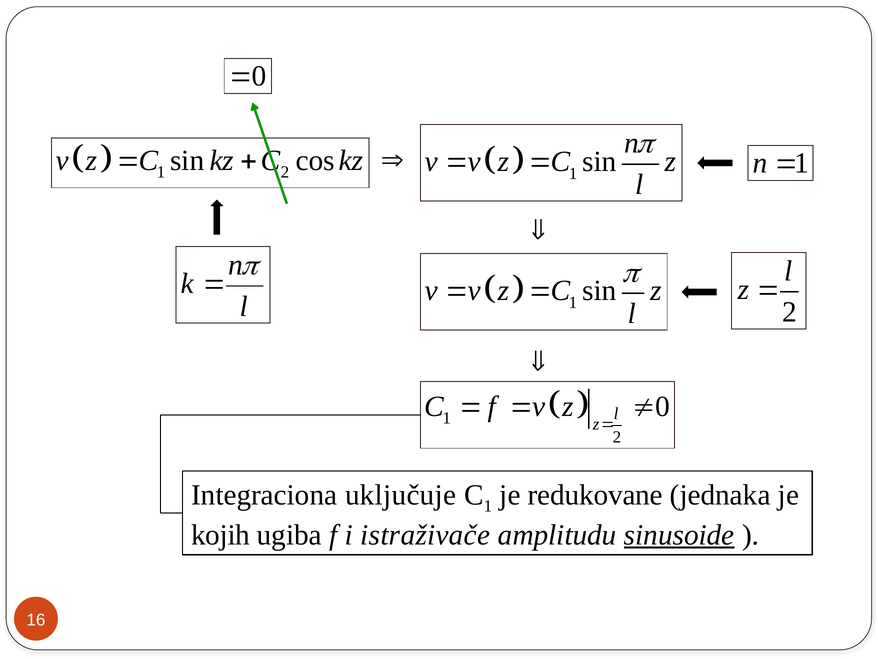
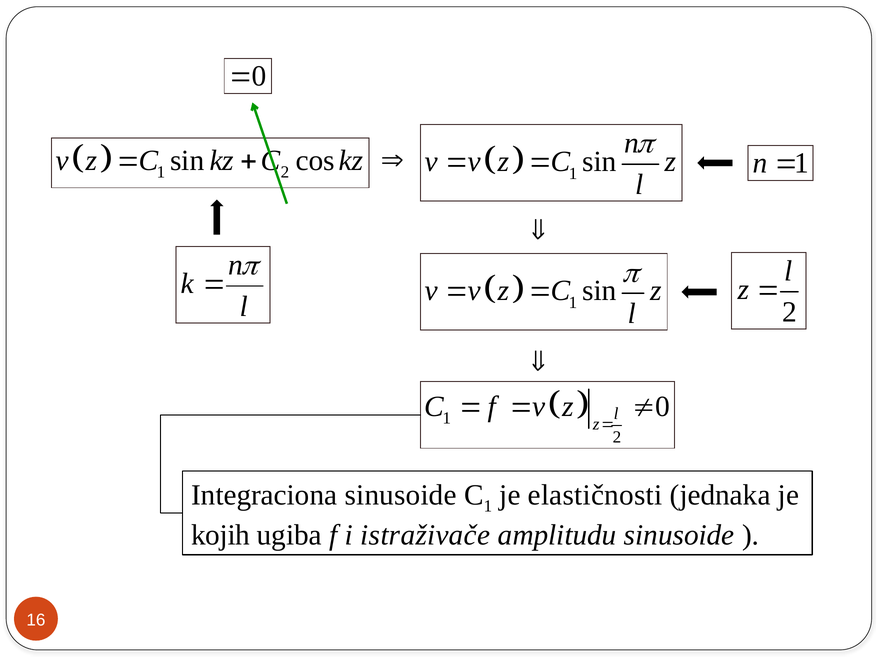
Integraciona uključuje: uključuje -> sinusoide (401, 495)
redukovane: redukovane -> elastičnosti (595, 495)
sinusoide underline: present -> none (679, 535)
